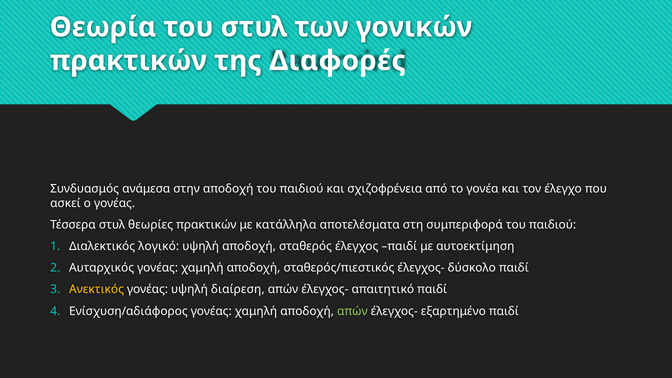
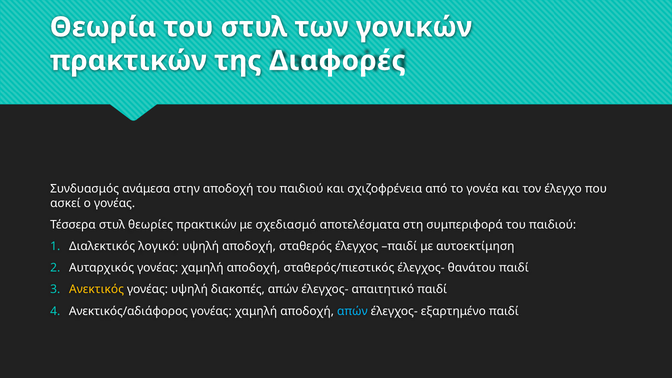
κατάλληλα: κατάλληλα -> σχεδιασμό (286, 225)
δύσκολο: δύσκολο -> θανάτου (472, 268)
διαίρεση: διαίρεση -> διακοπές (238, 290)
Ενίσχυση/αδιάφορος: Ενίσχυση/αδιάφορος -> Ανεκτικός/αδιάφορος (128, 311)
απών colour: light green -> light blue (352, 311)
